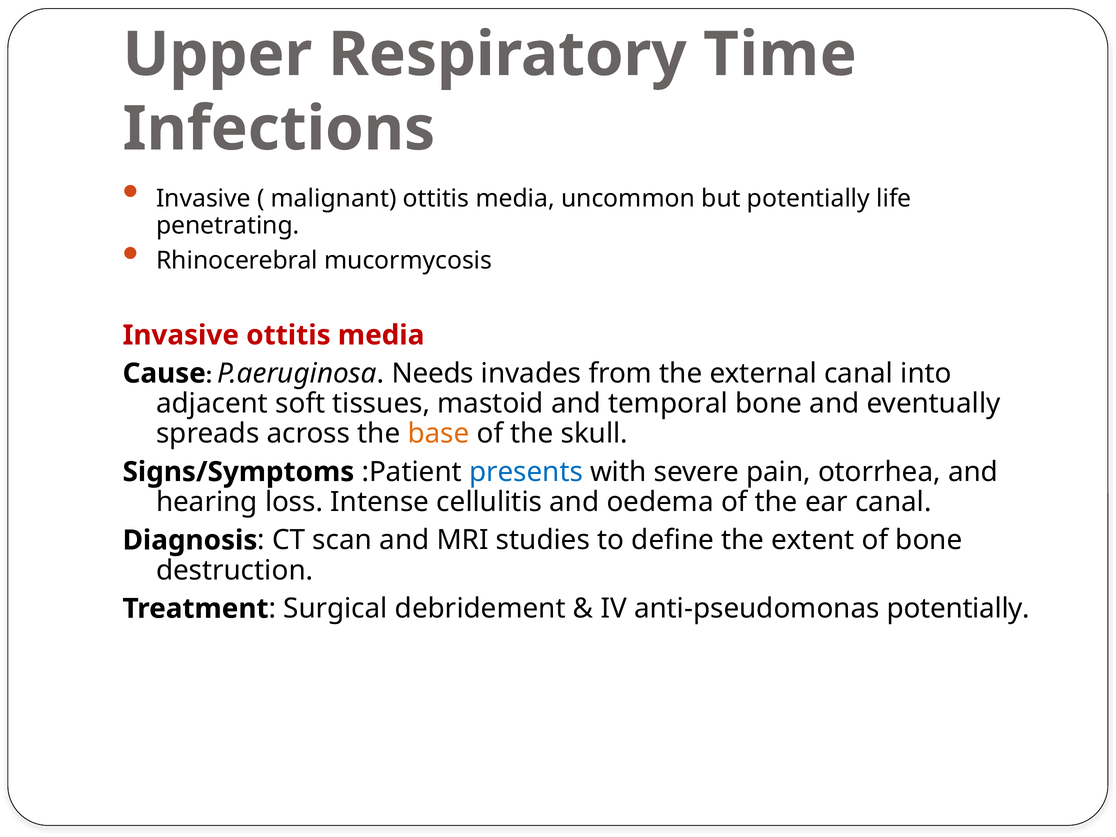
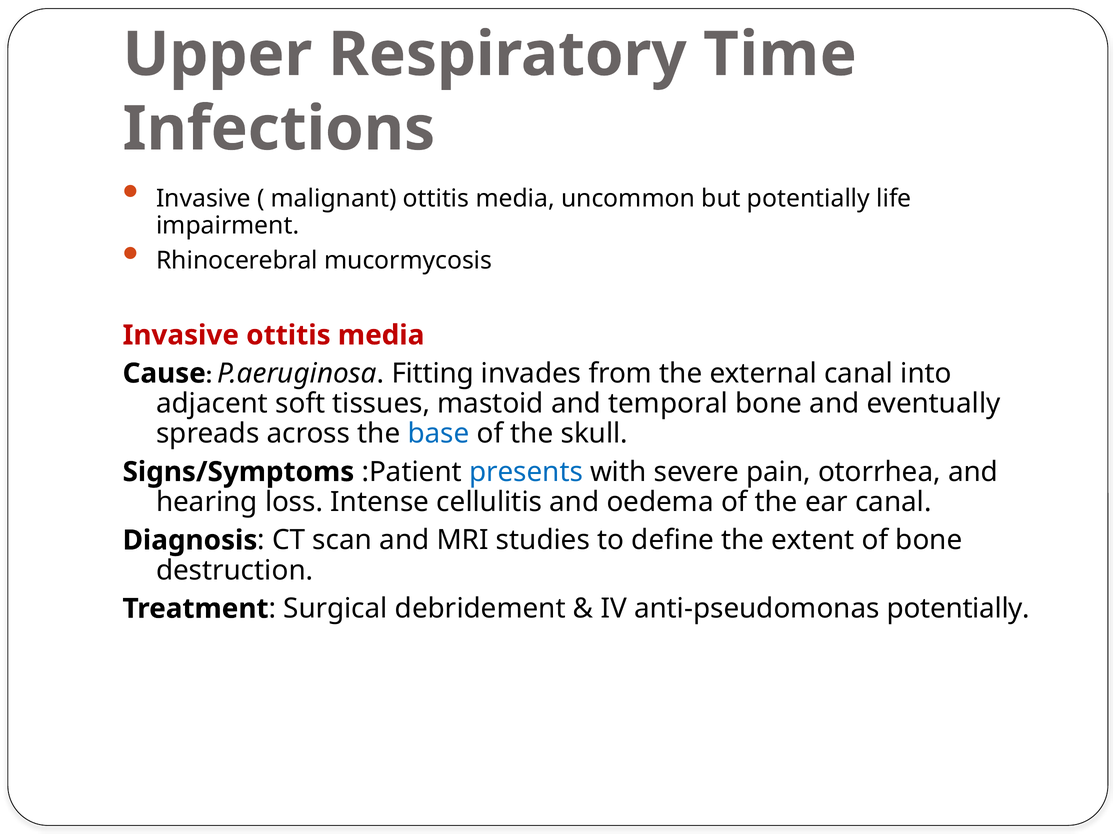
penetrating: penetrating -> impairment (228, 226)
Needs: Needs -> Fitting (433, 373)
base colour: orange -> blue (439, 434)
